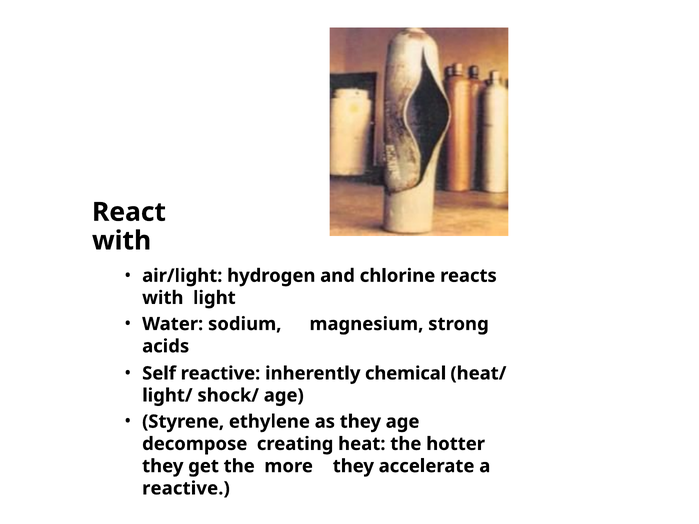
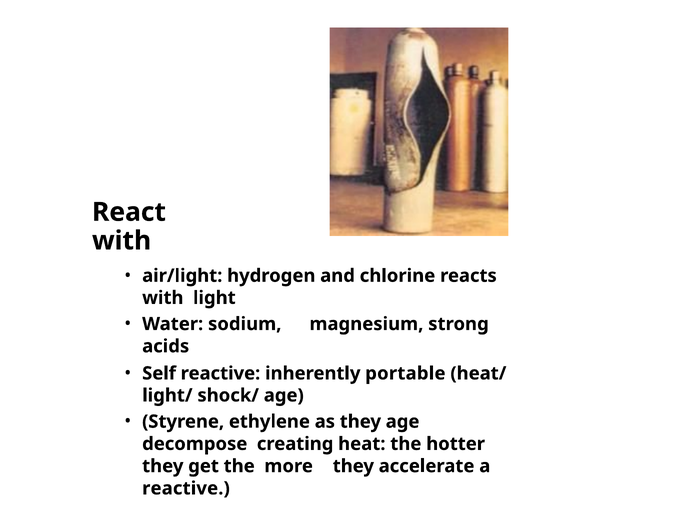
chemical: chemical -> portable (405, 374)
